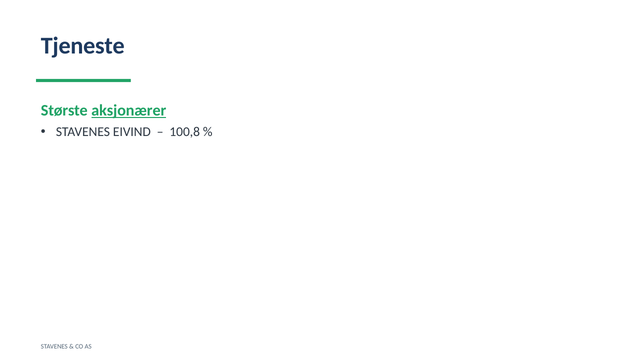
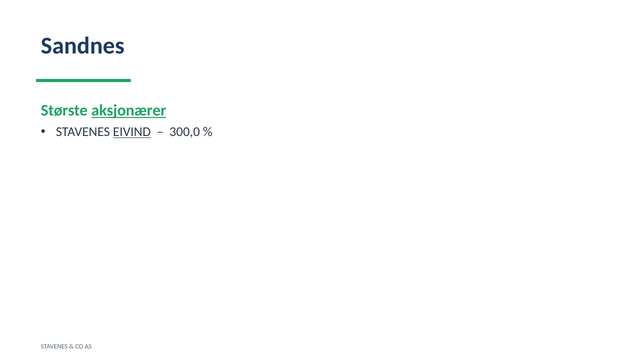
Tjeneste: Tjeneste -> Sandnes (83, 46)
EIVIND underline: none -> present (132, 132)
100,8: 100,8 -> 300,0 (185, 132)
